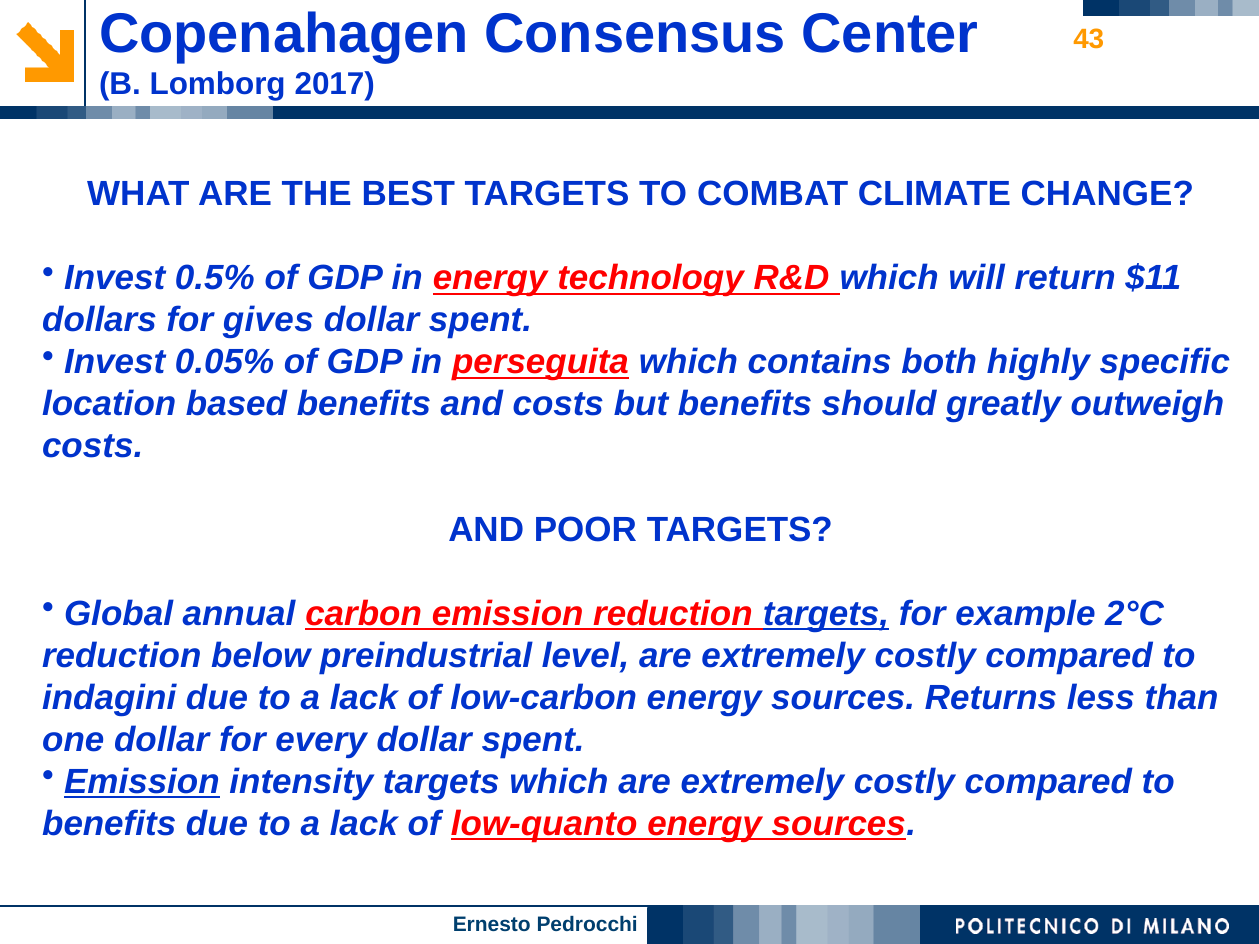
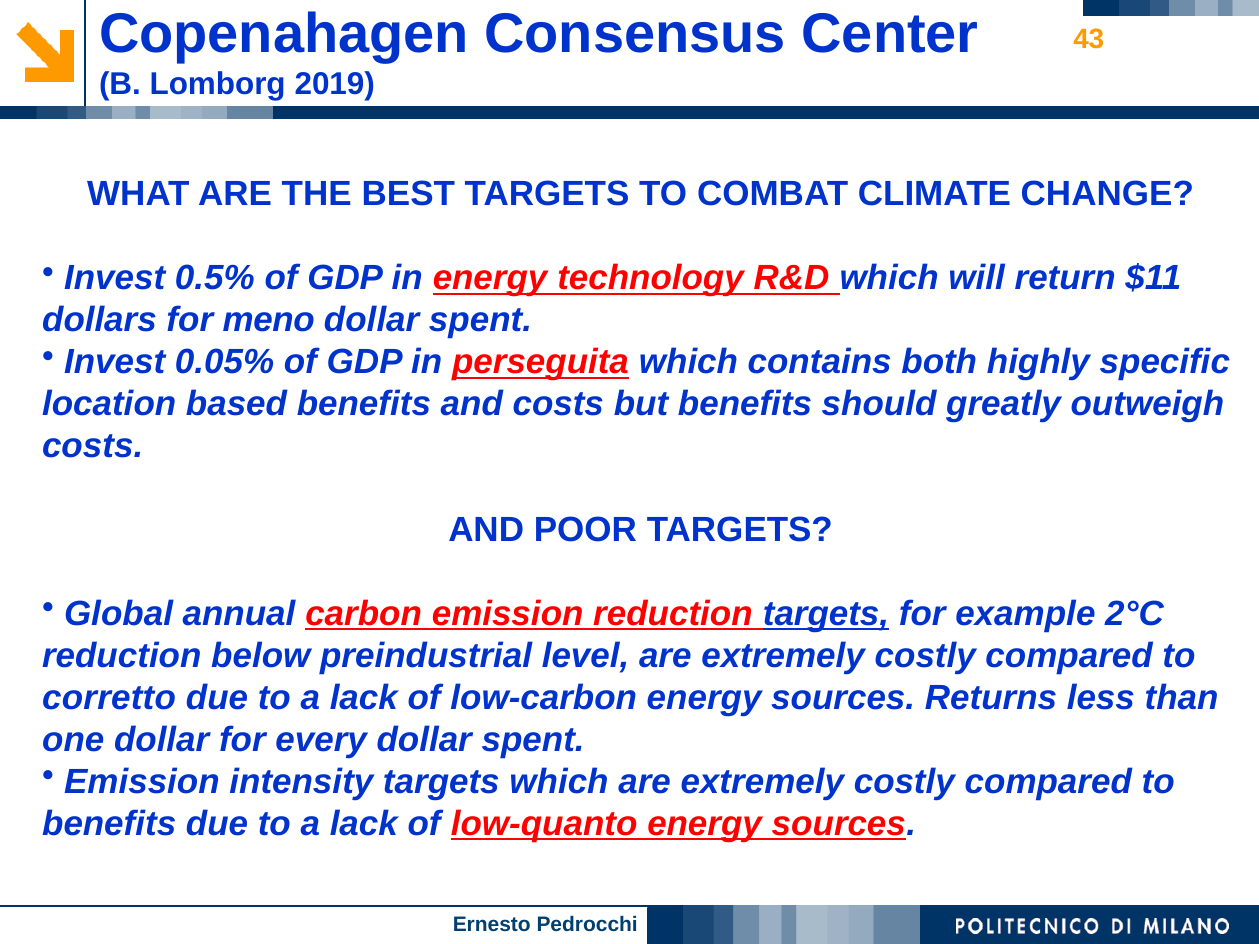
2017: 2017 -> 2019 (335, 84)
gives: gives -> meno (269, 320)
indagini: indagini -> corretto (109, 698)
Emission underline: present -> none (142, 782)
